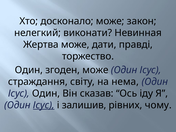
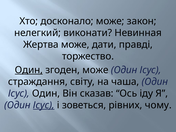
Один underline: none -> present (29, 70)
нема: нема -> чаша (125, 82)
залишив: залишив -> зоветься (84, 105)
